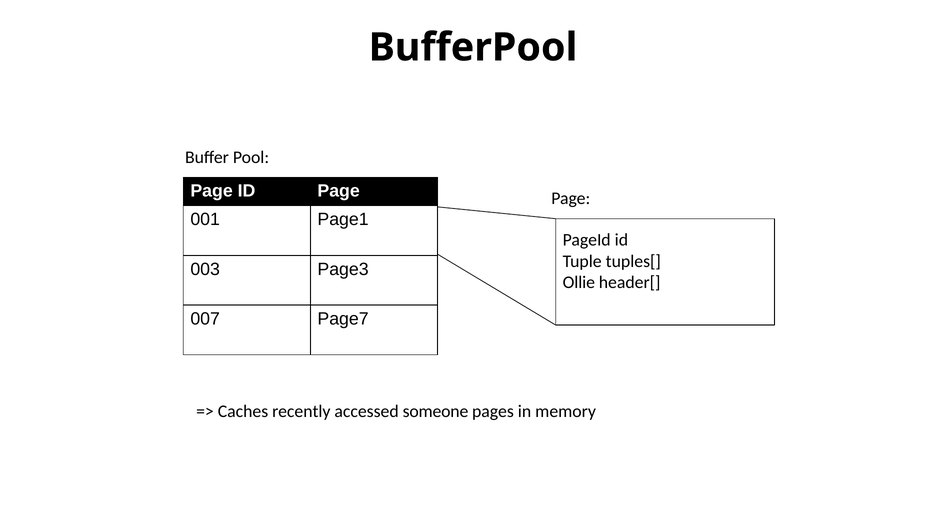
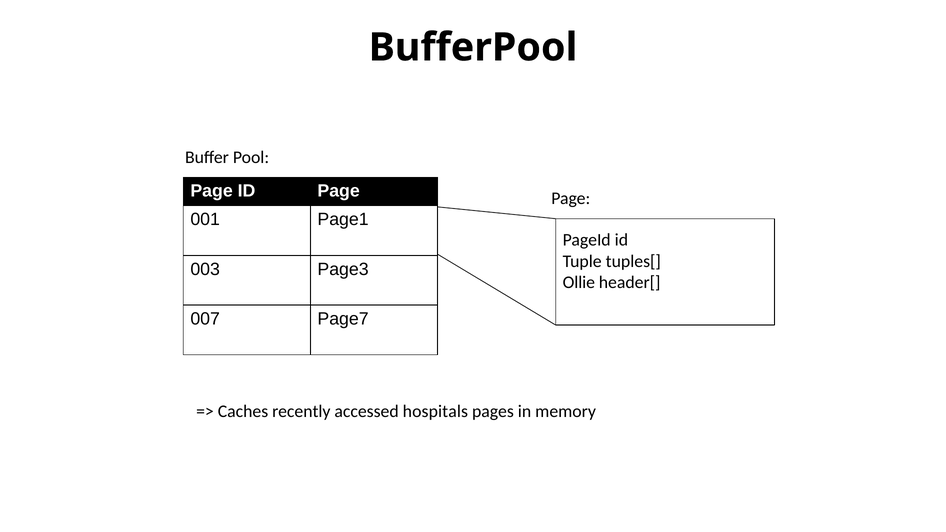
someone: someone -> hospitals (435, 411)
